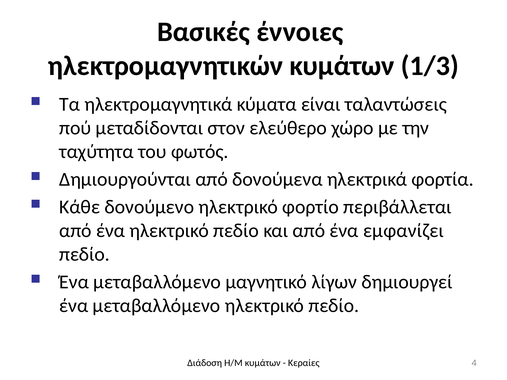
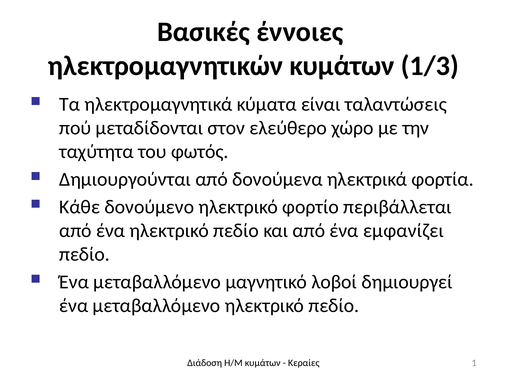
λίγων: λίγων -> λοβοί (334, 282)
4: 4 -> 1 (474, 363)
